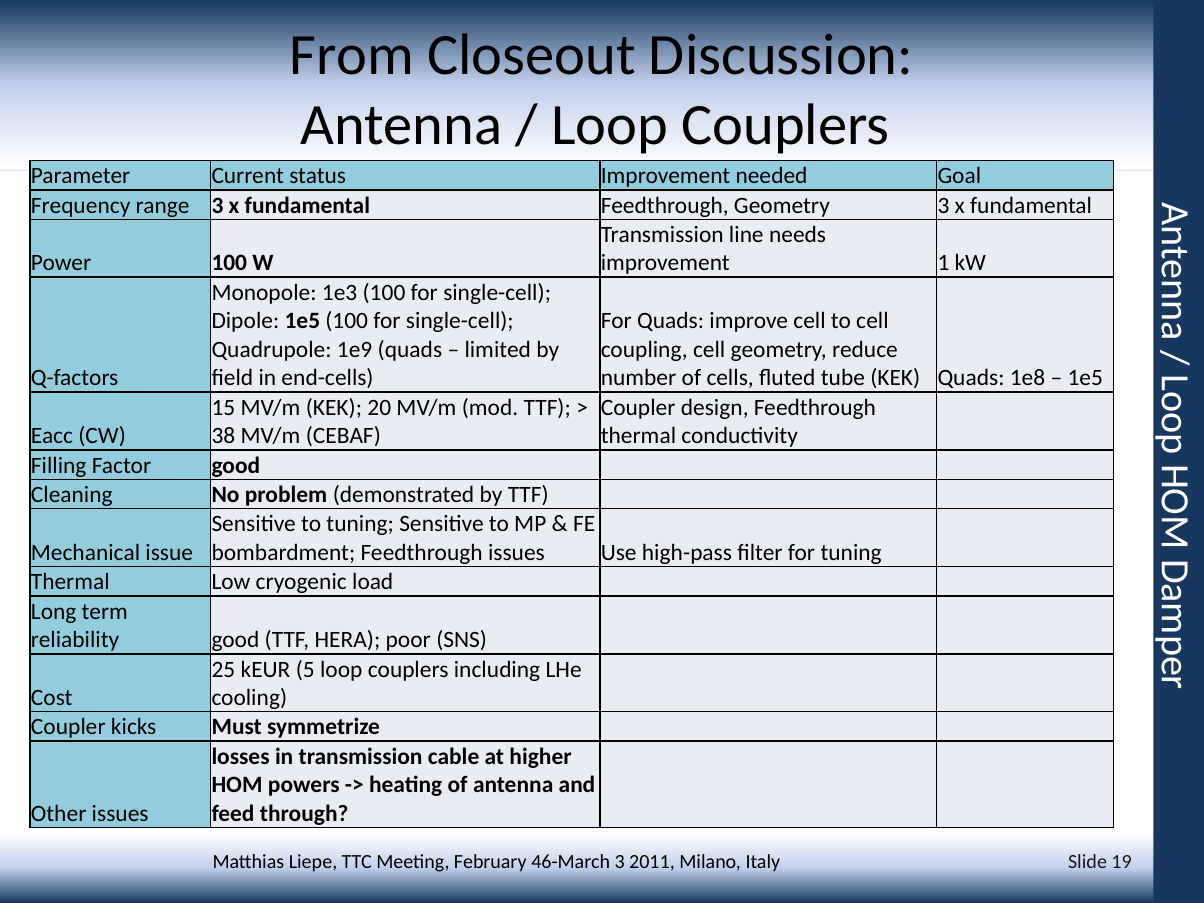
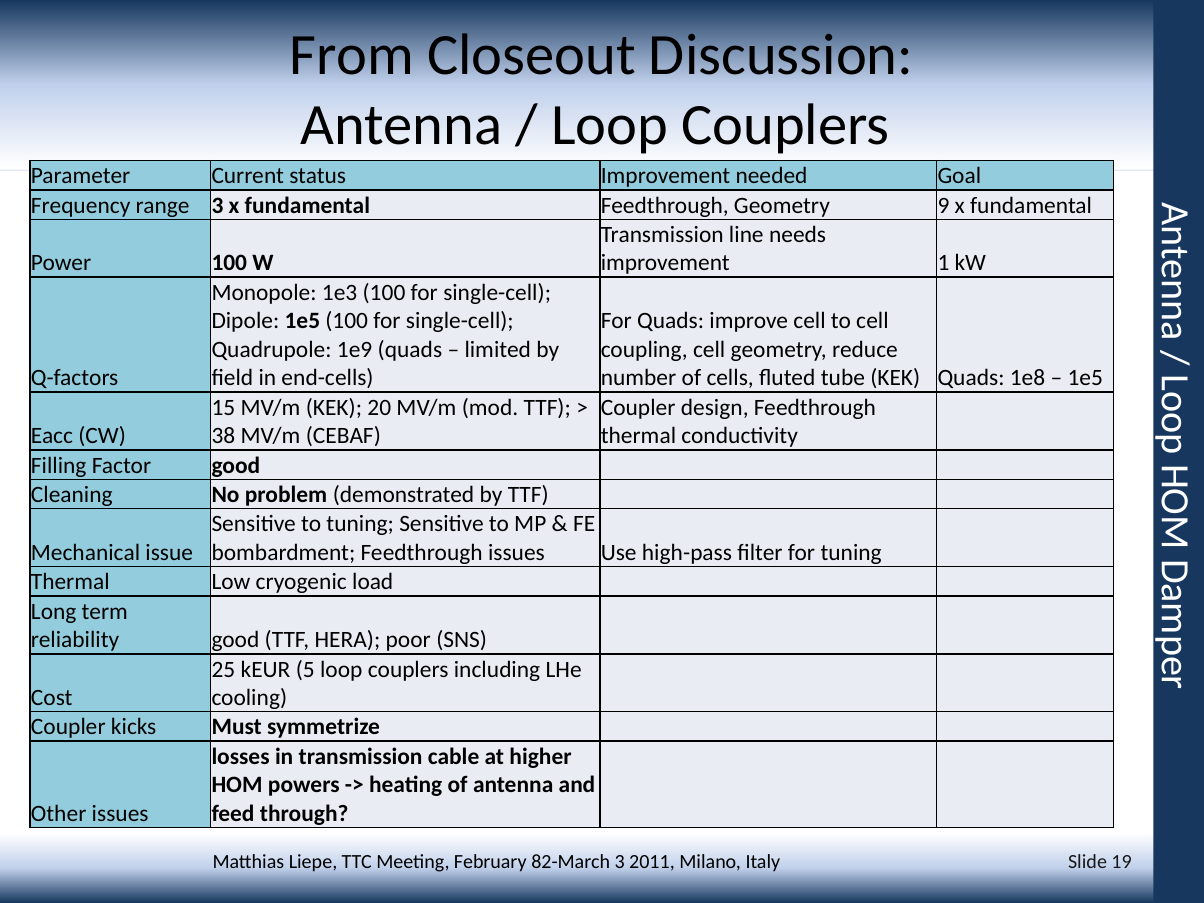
Geometry 3: 3 -> 9 (943, 205)
46-March: 46-March -> 82-March (571, 862)
